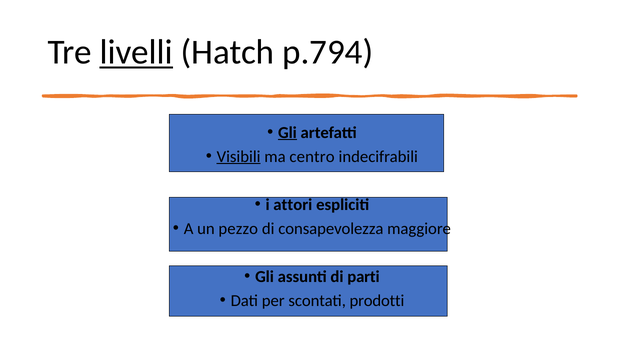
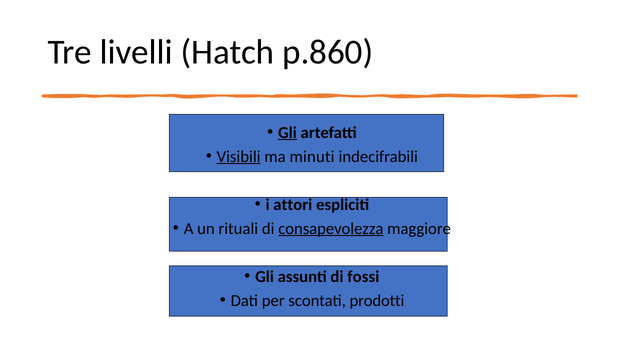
livelli underline: present -> none (136, 52)
p.794: p.794 -> p.860 (328, 52)
centro: centro -> minuti (312, 157)
pezzo: pezzo -> rituali (238, 229)
consapevolezza underline: none -> present (331, 229)
parti: parti -> fossi (363, 277)
